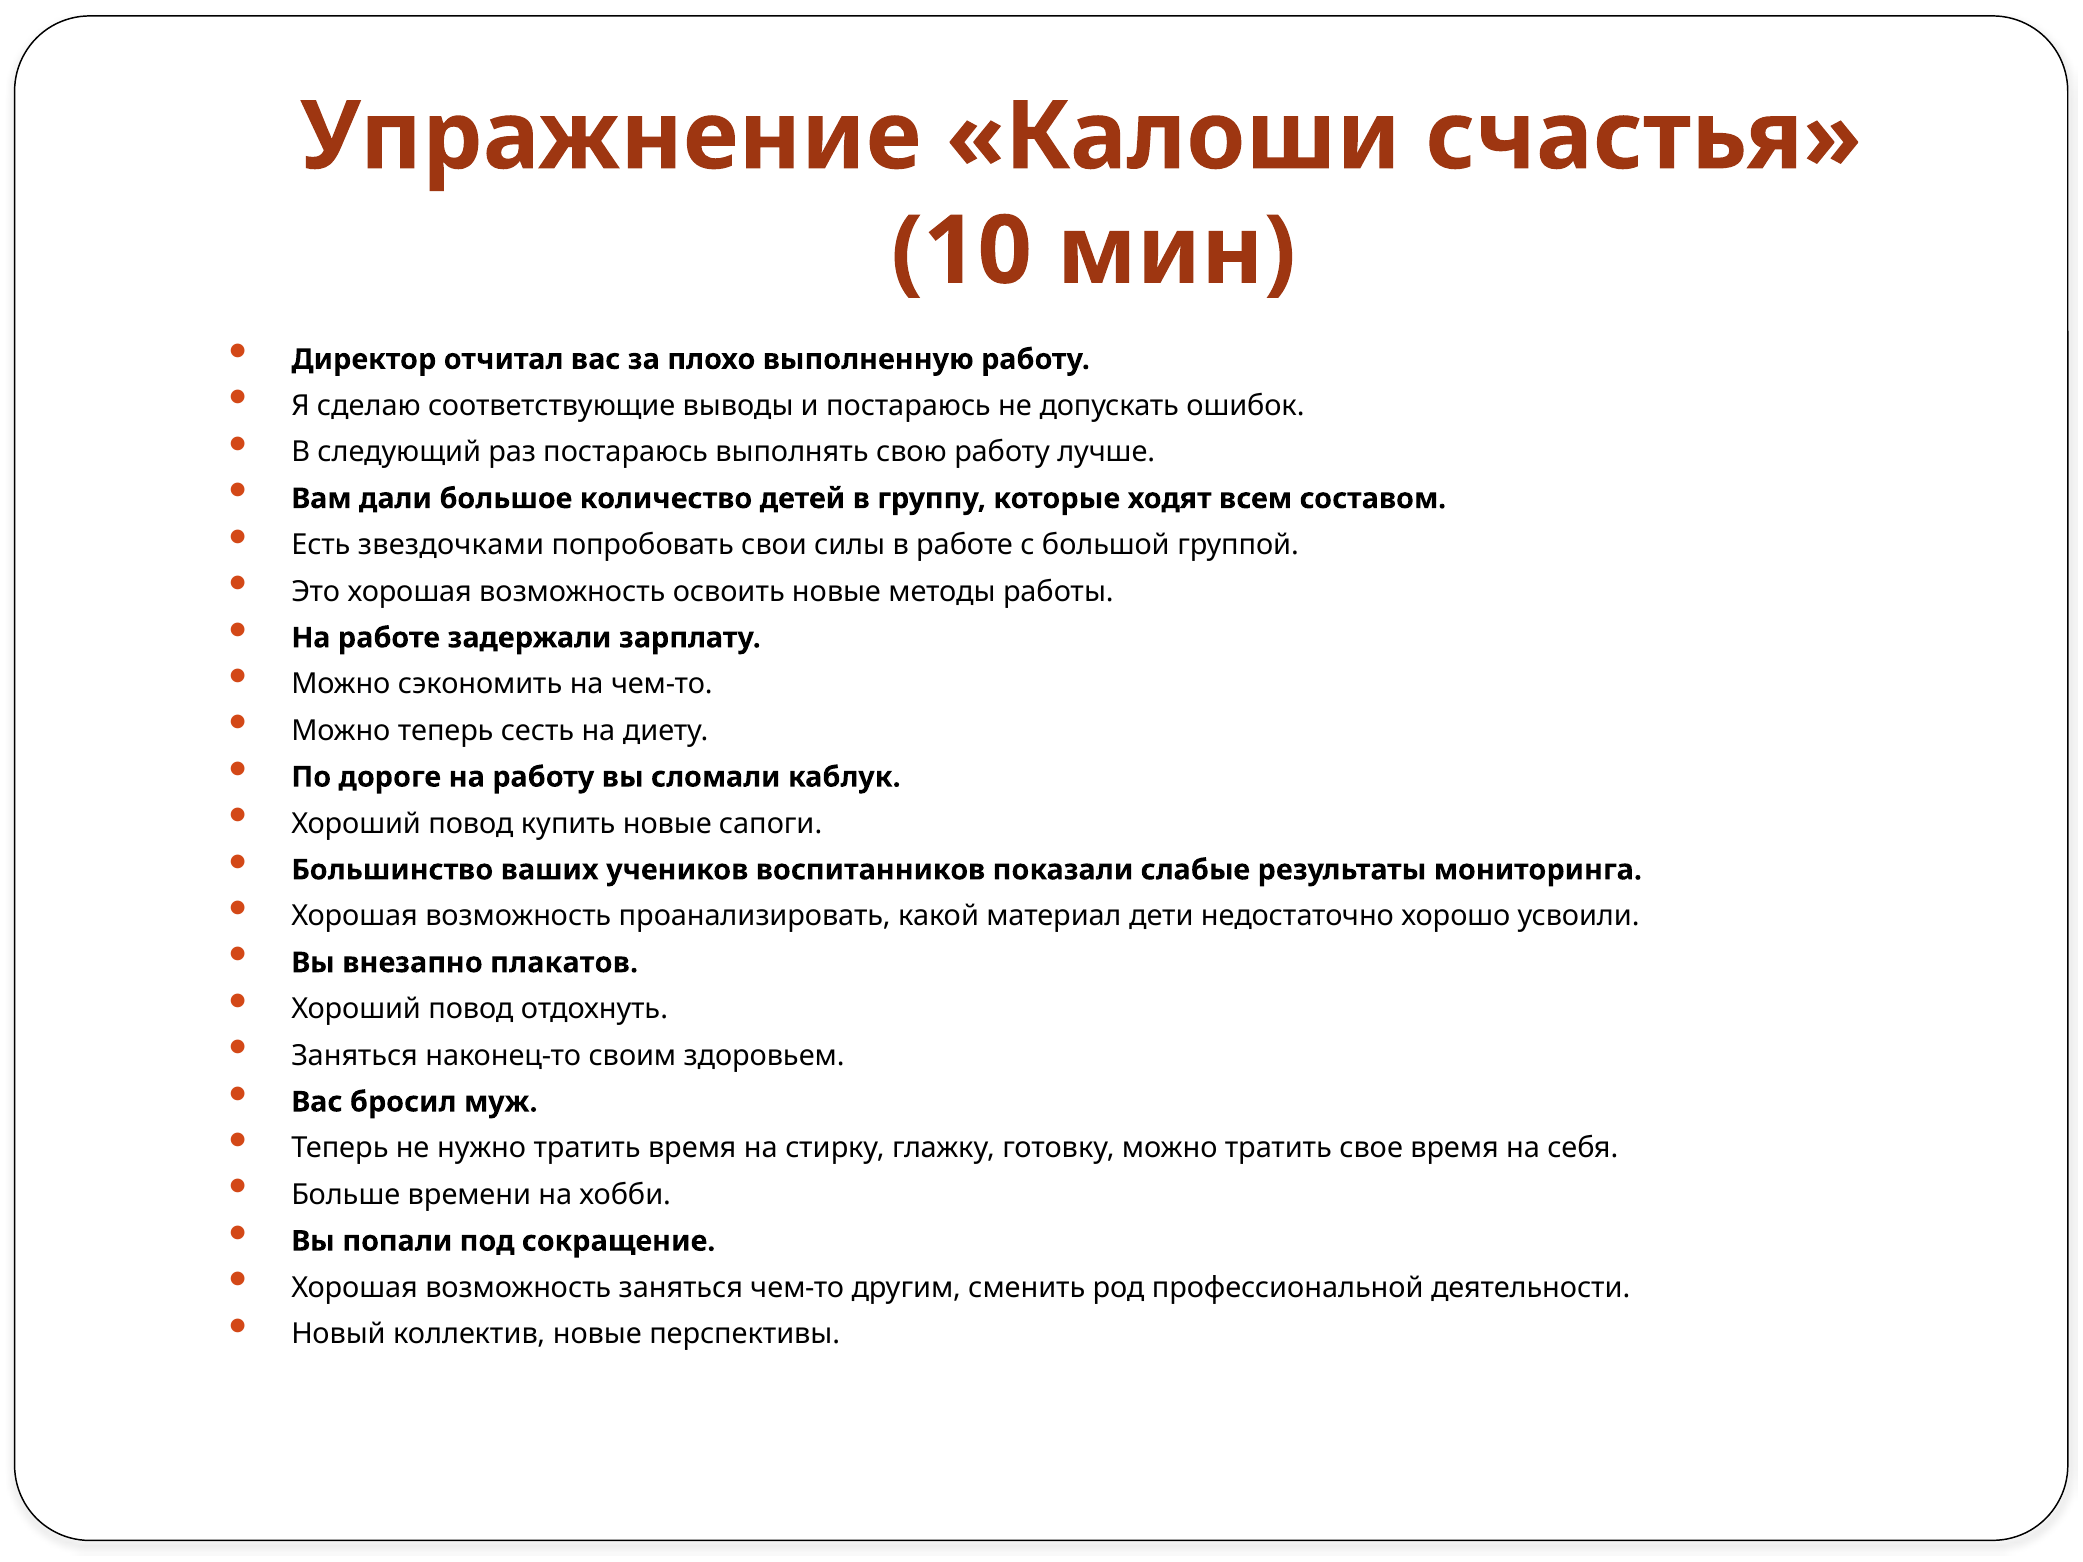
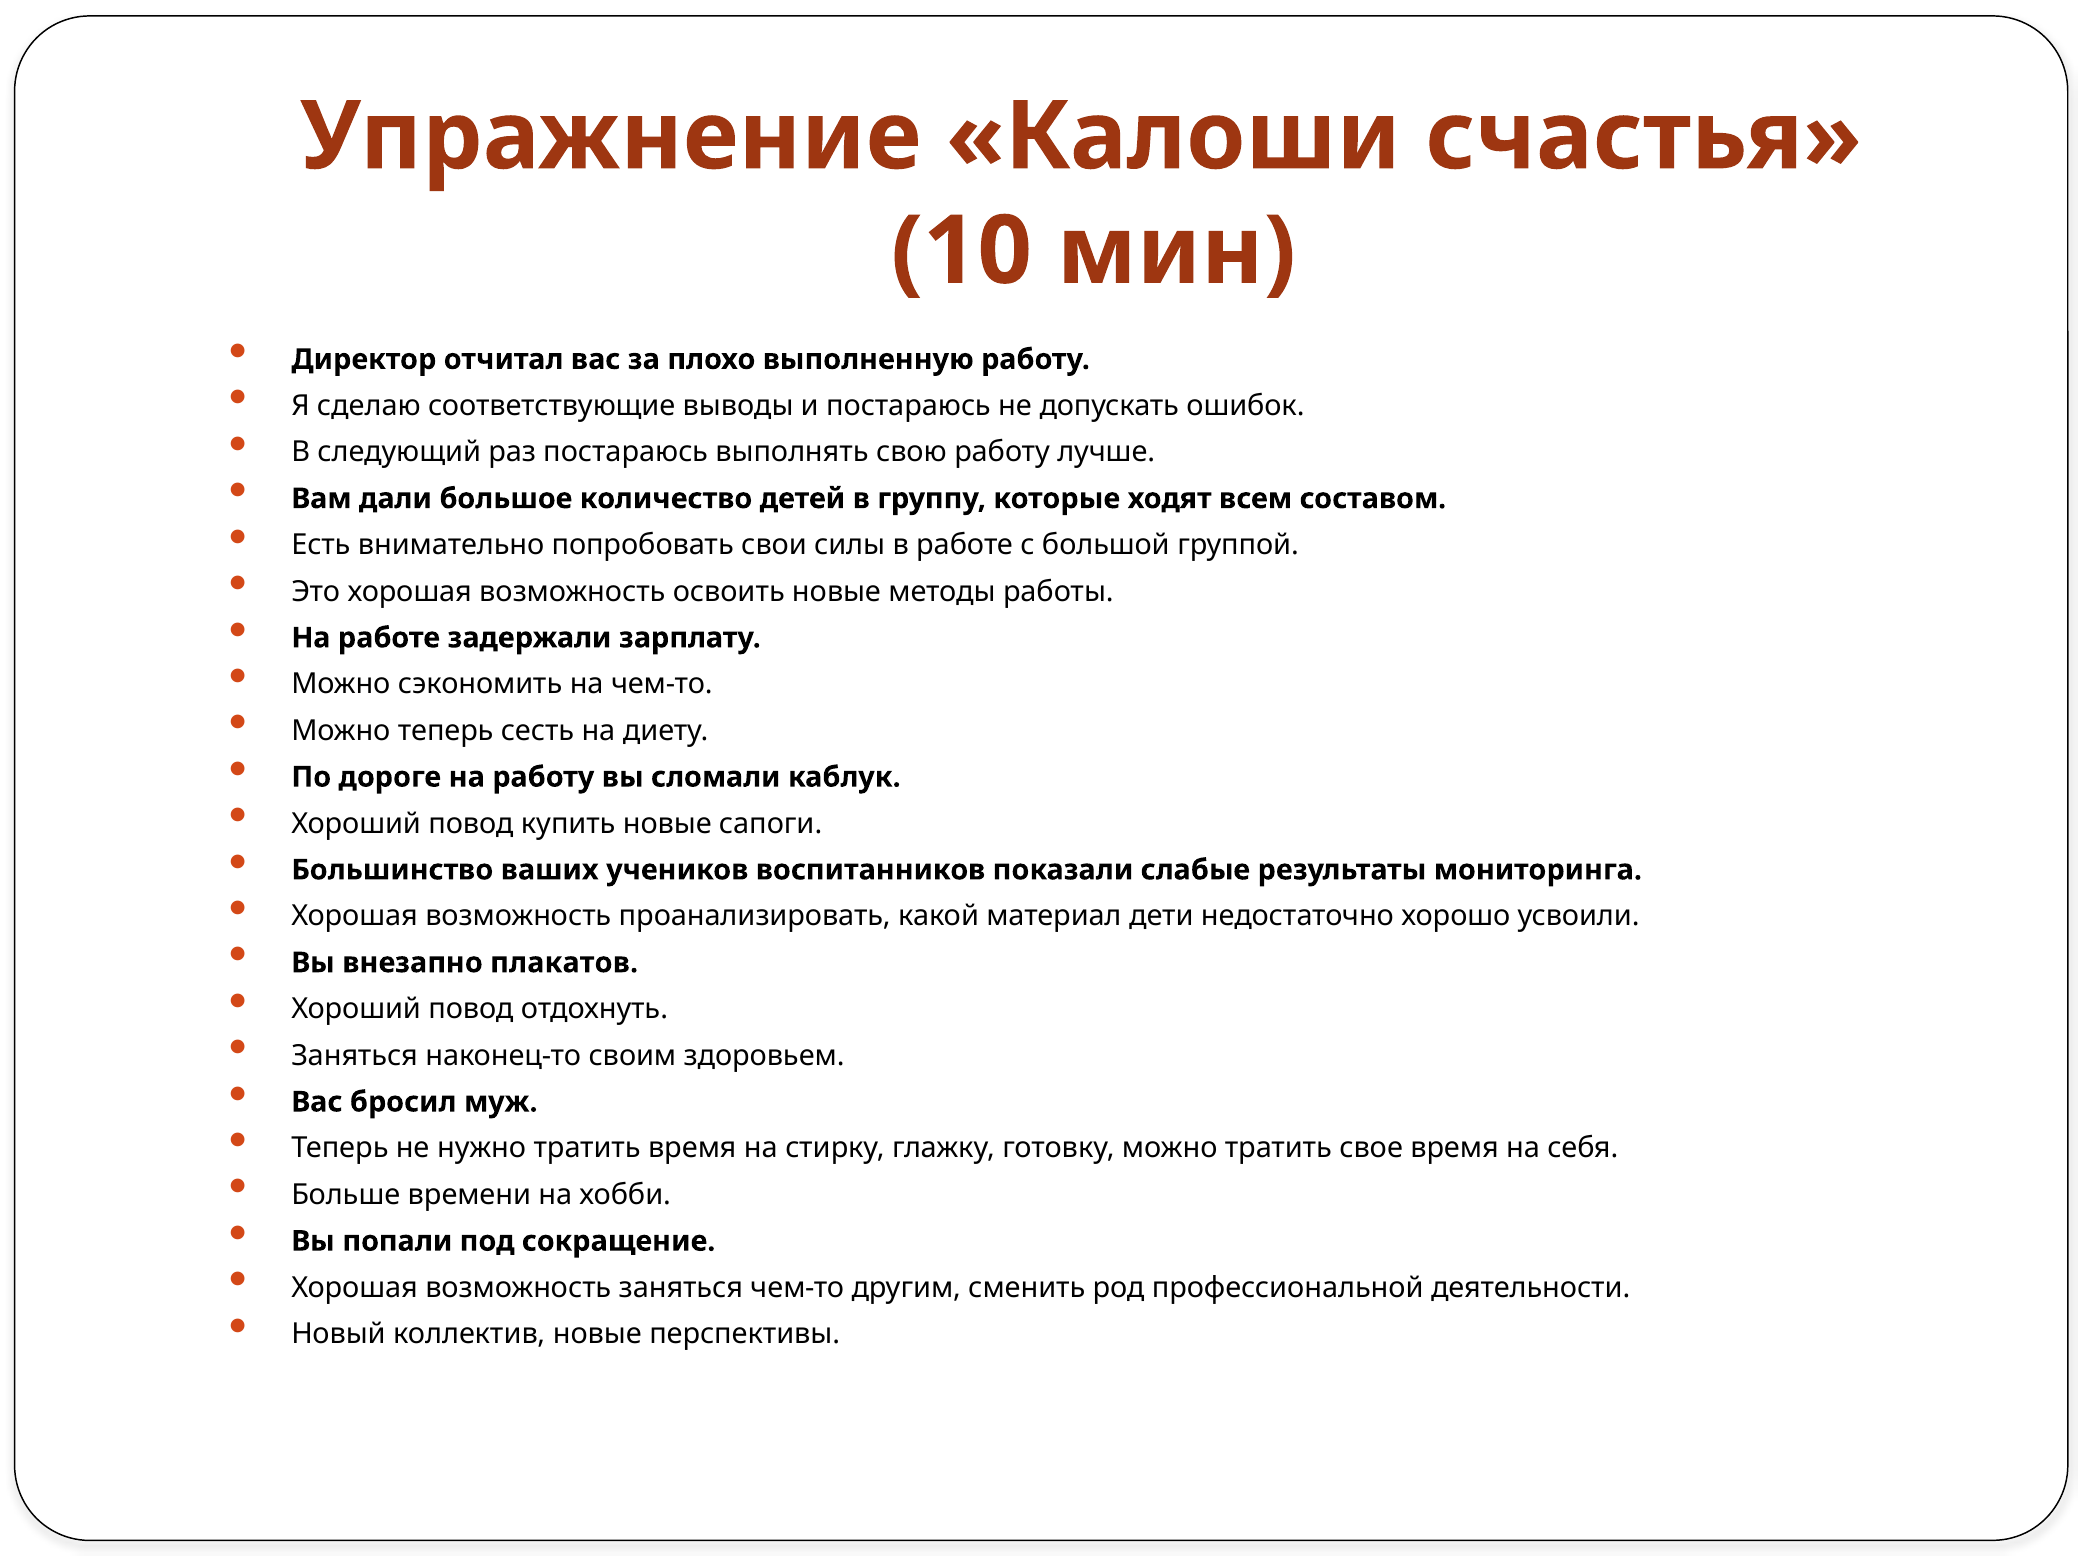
звездочками: звездочками -> внимательно (451, 545)
